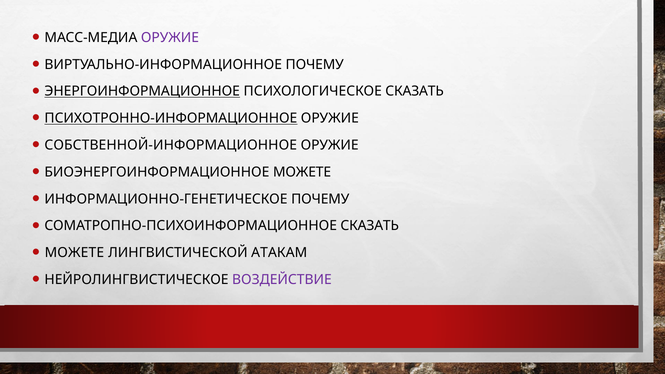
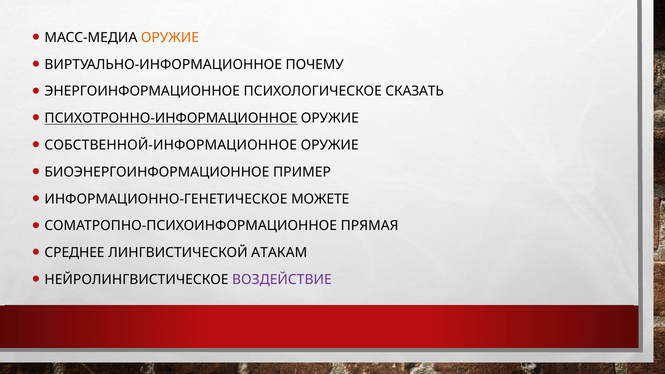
ОРУЖИЕ colour: purple -> orange (170, 38)
ЭНЕРГОИНФОРМАЦИОННОЕ underline: present -> none (142, 91)
БИОЭНЕРГОИНФОРМАЦИОННОЕ МОЖЕТЕ: МОЖЕТЕ -> ПРИМЕР (302, 172)
ИНФОРМАЦИОННО-ГЕНЕТИЧЕСКОЕ ПОЧЕМУ: ПОЧЕМУ -> МОЖЕТЕ (320, 199)
СОМАТРОПНО-ПСИХОИНФОРМАЦИОННОЕ СКАЗАТЬ: СКАЗАТЬ -> ПРЯМАЯ (370, 226)
МОЖЕТЕ: МОЖЕТЕ -> СРЕДНЕЕ (75, 253)
